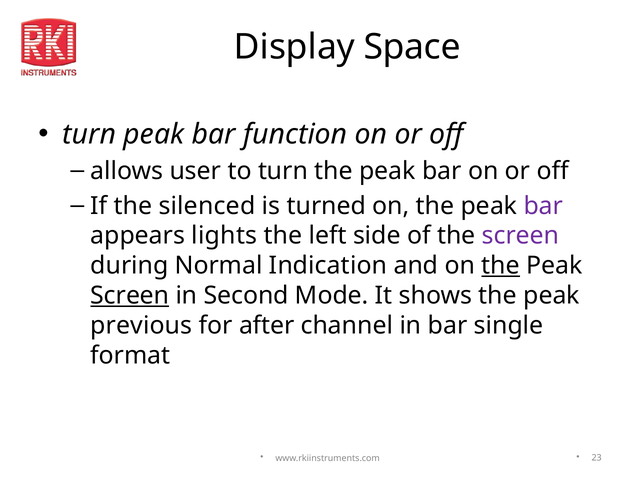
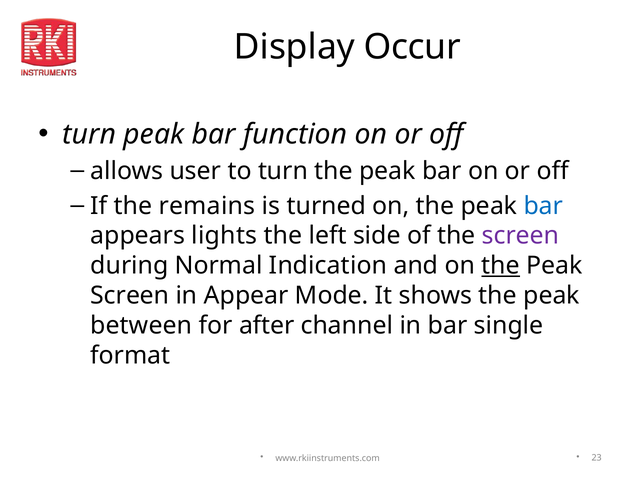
Space: Space -> Occur (412, 47)
silenced: silenced -> remains (207, 206)
bar colour: purple -> blue (543, 206)
Screen underline: present -> none (130, 296)
Second: Second -> Appear (246, 296)
previous: previous -> between (141, 325)
